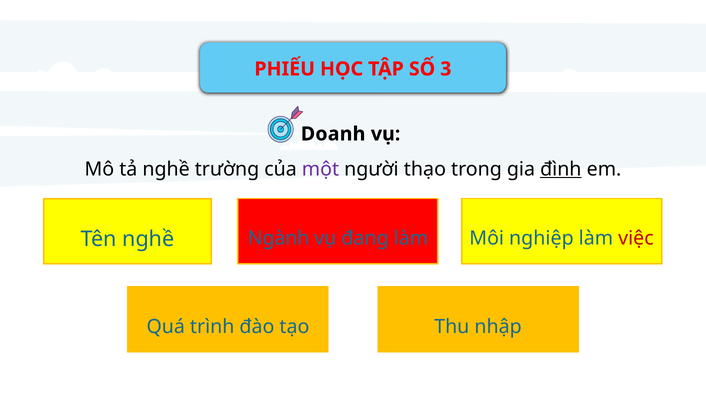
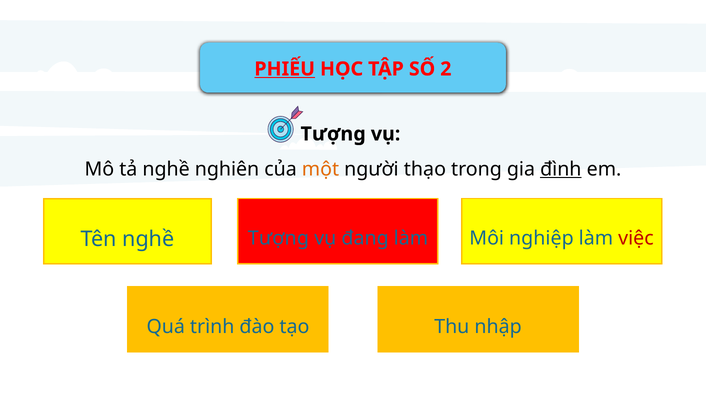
PHIẾU underline: none -> present (285, 69)
3: 3 -> 2 (446, 69)
Doanh: Doanh -> Tượng (333, 134)
trường: trường -> nghiên (227, 169)
một colour: purple -> orange (320, 169)
nghề Ngành: Ngành -> Tượng (278, 238)
